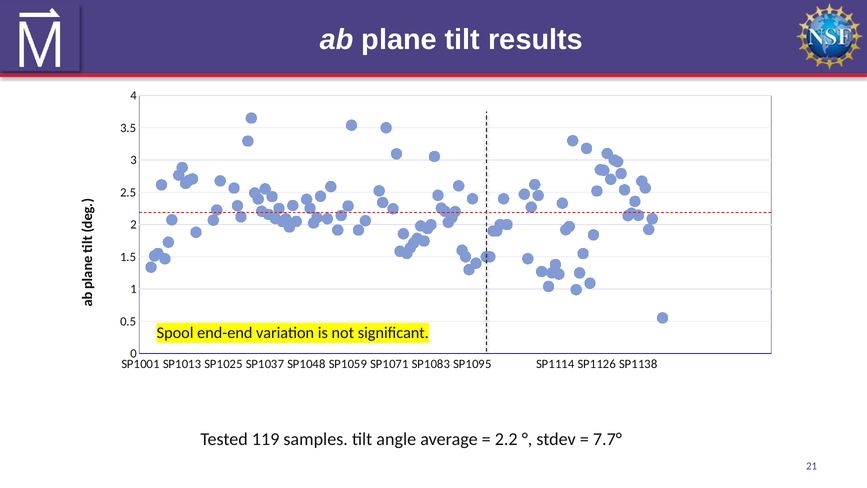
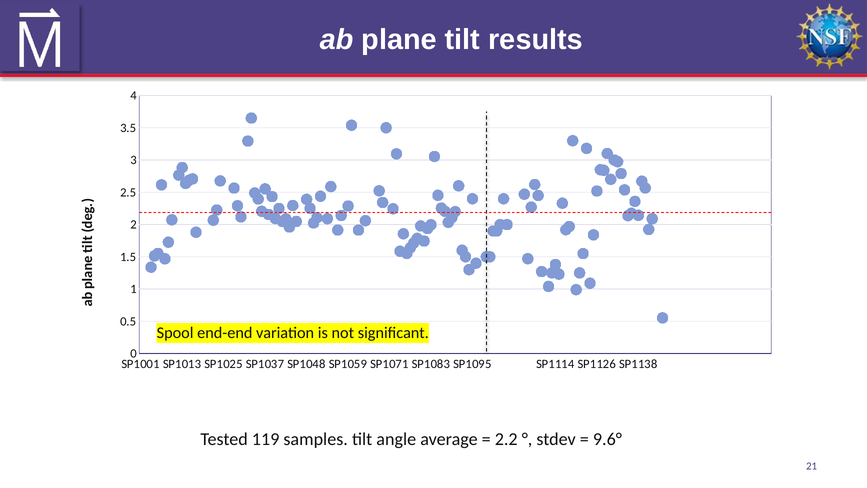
7.7°: 7.7° -> 9.6° (607, 439)
